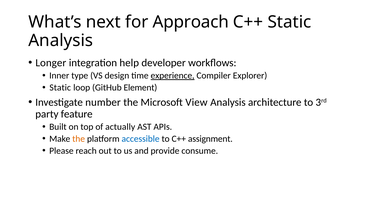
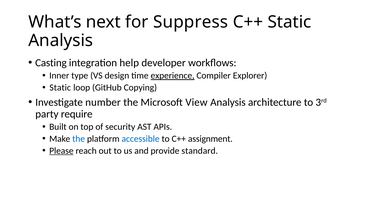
Approach: Approach -> Suppress (191, 22)
Longer: Longer -> Casting (51, 63)
Element: Element -> Copying (140, 88)
feature: feature -> require (77, 114)
actually: actually -> security (120, 127)
the colour: orange -> blue (79, 139)
Please underline: none -> present (61, 151)
consume: consume -> standard (200, 151)
